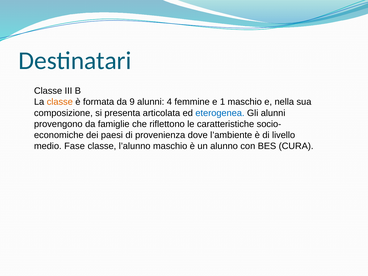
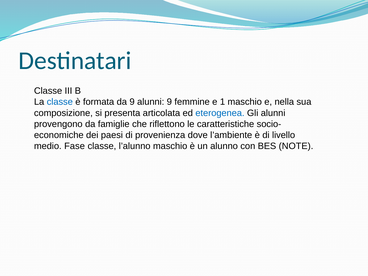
classe colour: orange -> blue (60, 102)
alunni 4: 4 -> 9 (169, 102)
CURA: CURA -> NOTE (296, 146)
